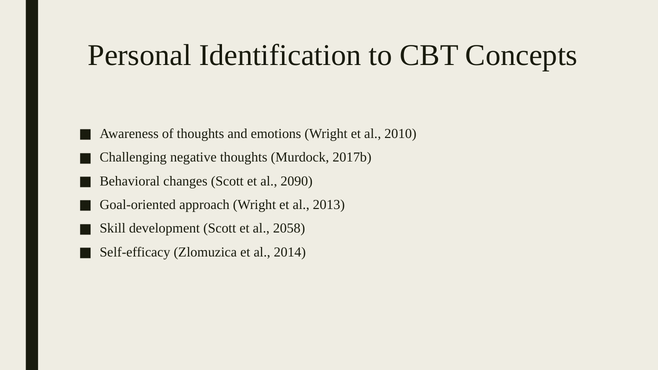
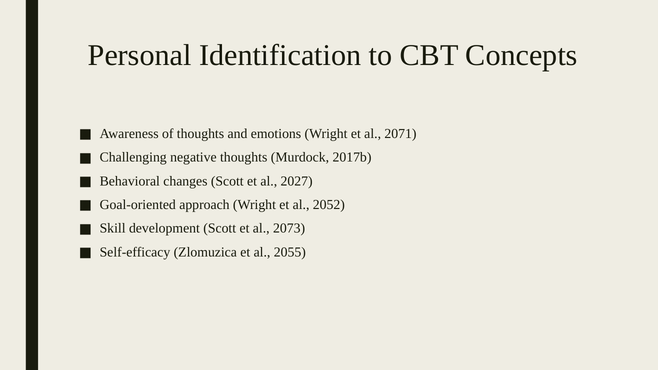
2010: 2010 -> 2071 (400, 134)
2090: 2090 -> 2027 (297, 181)
2013: 2013 -> 2052 (329, 205)
2058: 2058 -> 2073 (289, 229)
2014: 2014 -> 2055 (290, 252)
